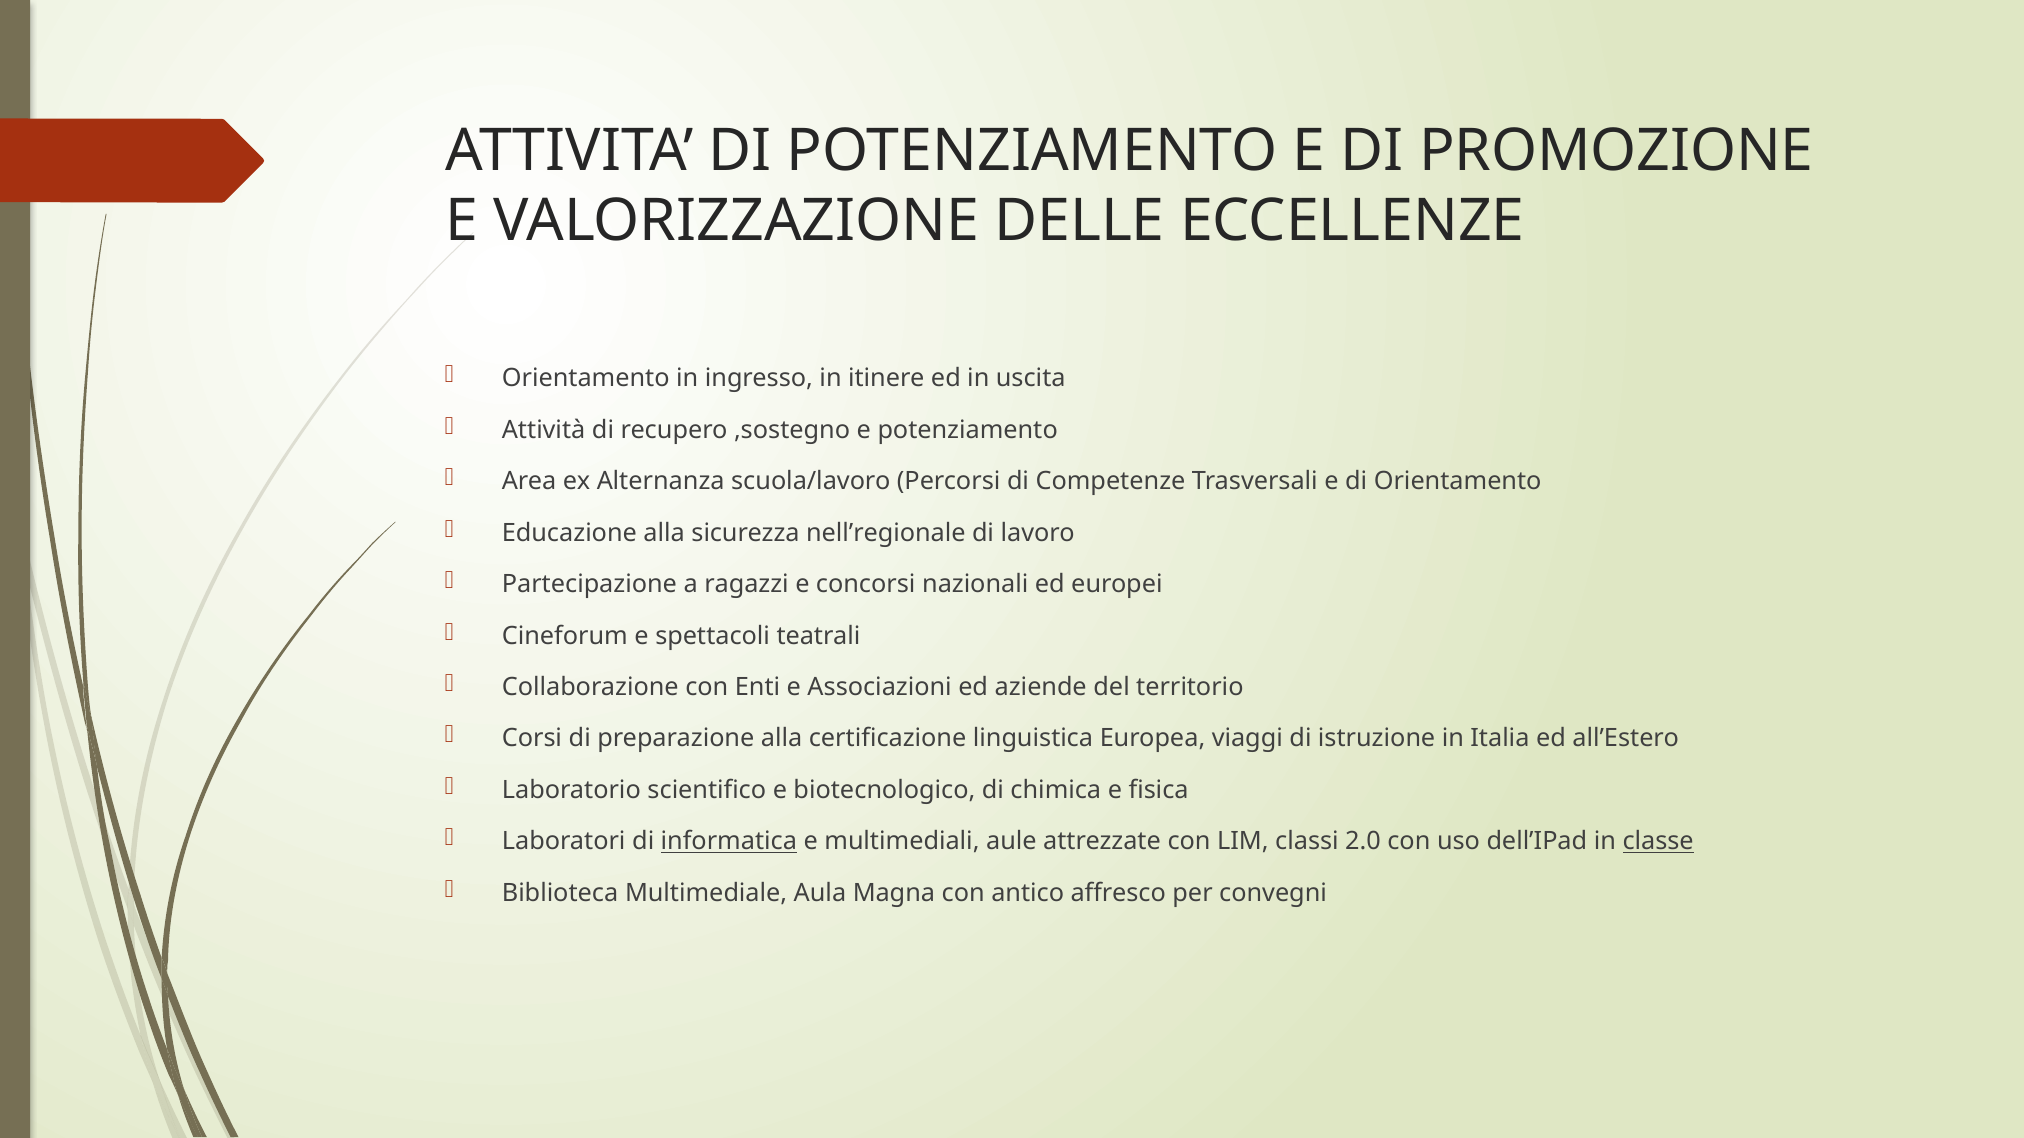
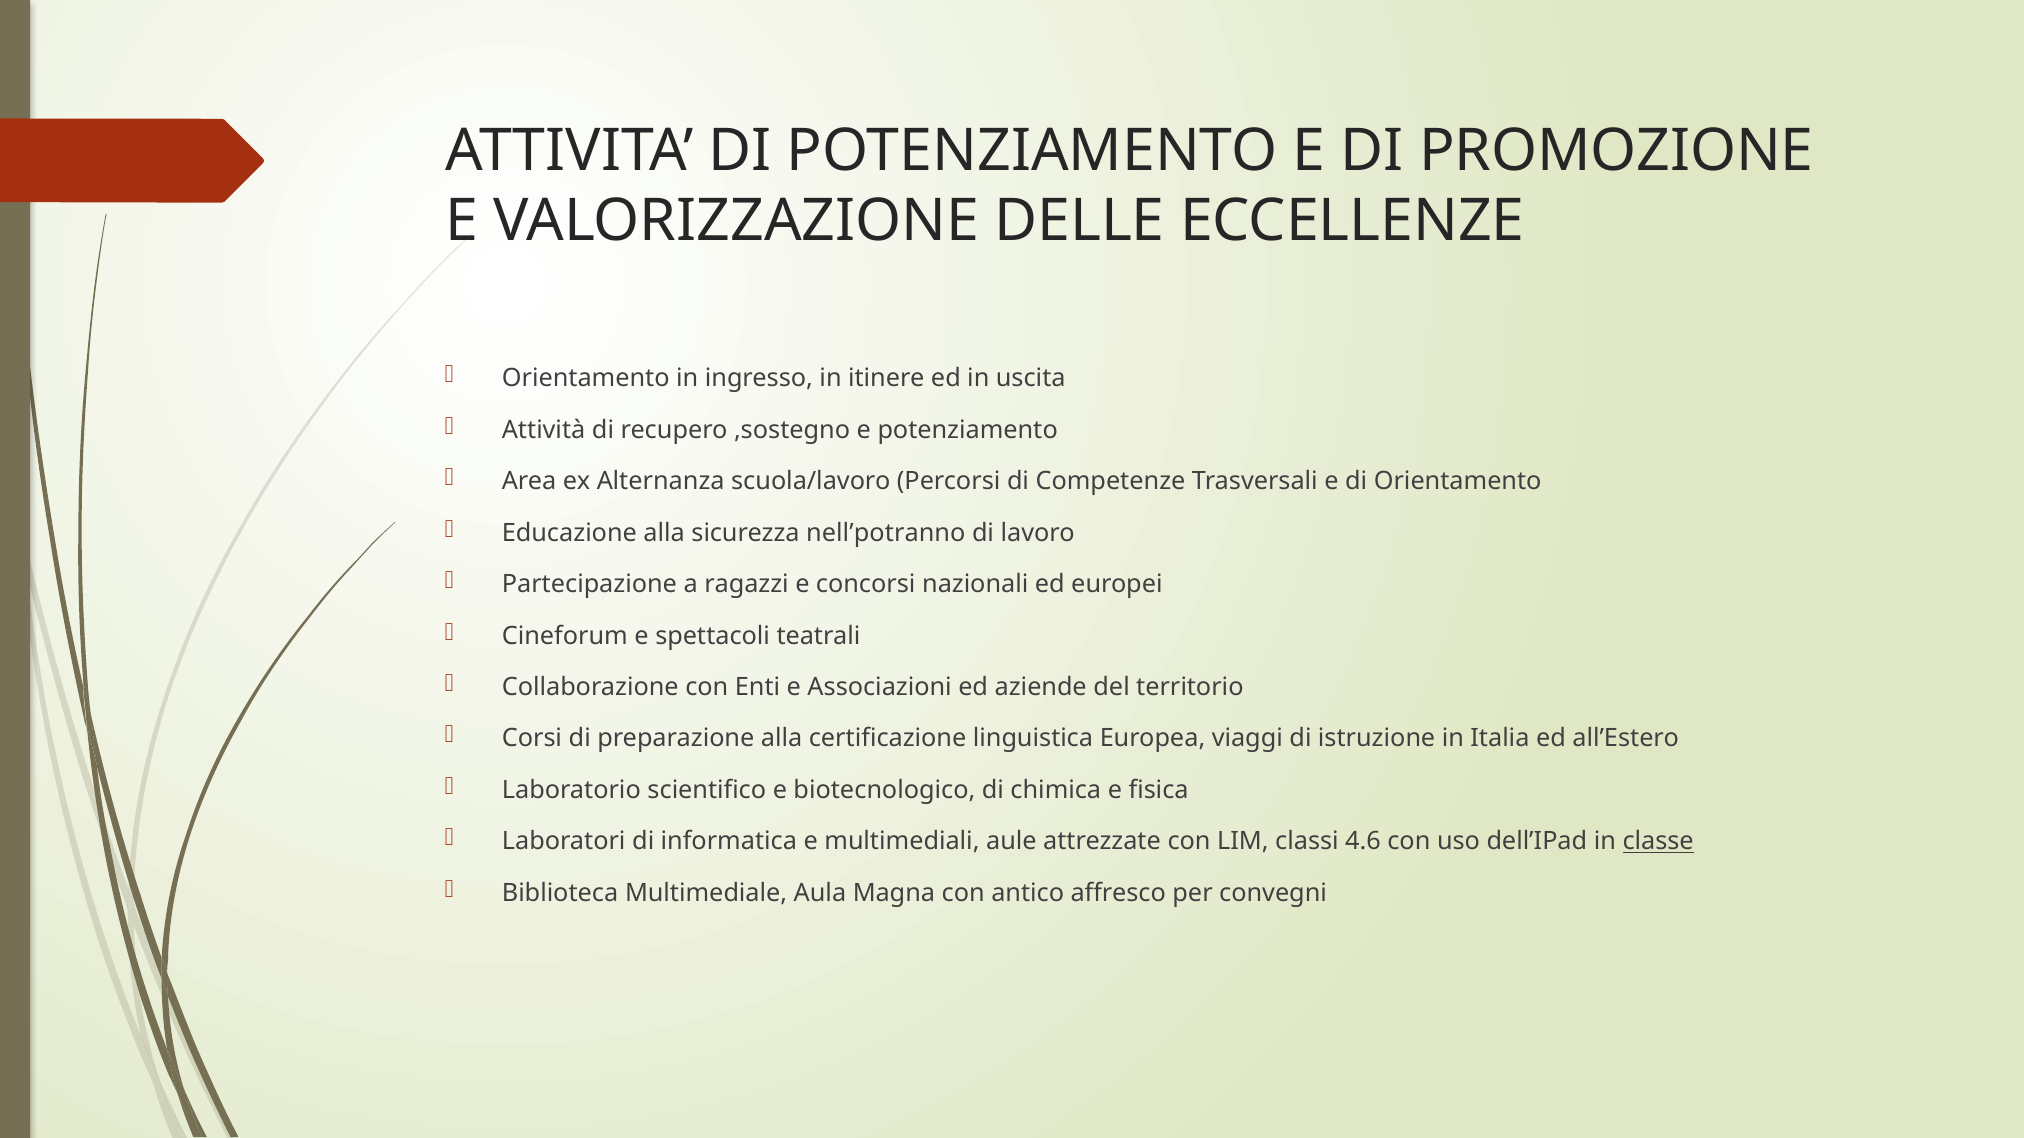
nell’regionale: nell’regionale -> nell’potranno (886, 533)
informatica underline: present -> none (729, 842)
2.0: 2.0 -> 4.6 (1363, 842)
